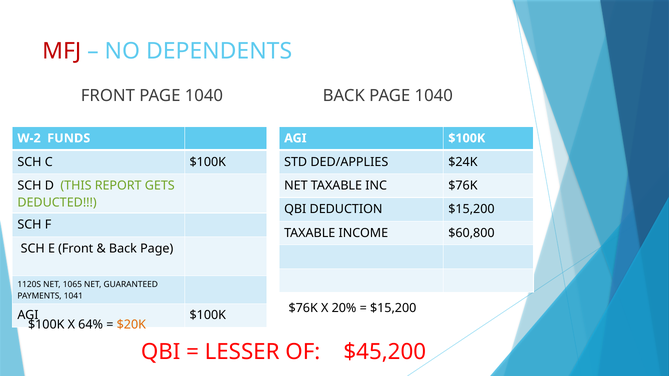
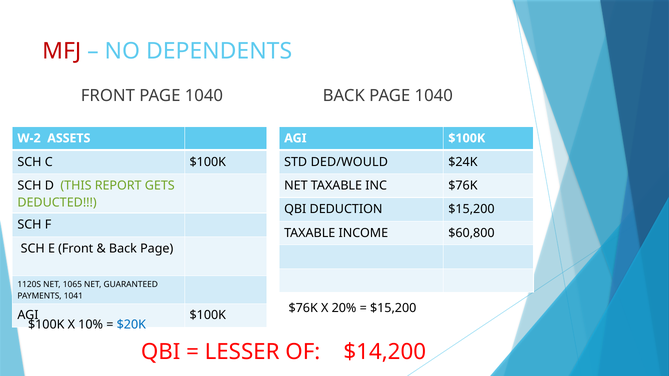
FUNDS: FUNDS -> ASSETS (69, 138)
DED/APPLIES: DED/APPLIES -> DED/WOULD (349, 162)
64%: 64% -> 10% (91, 325)
$20K colour: orange -> blue (131, 325)
$45,200: $45,200 -> $14,200 (385, 352)
